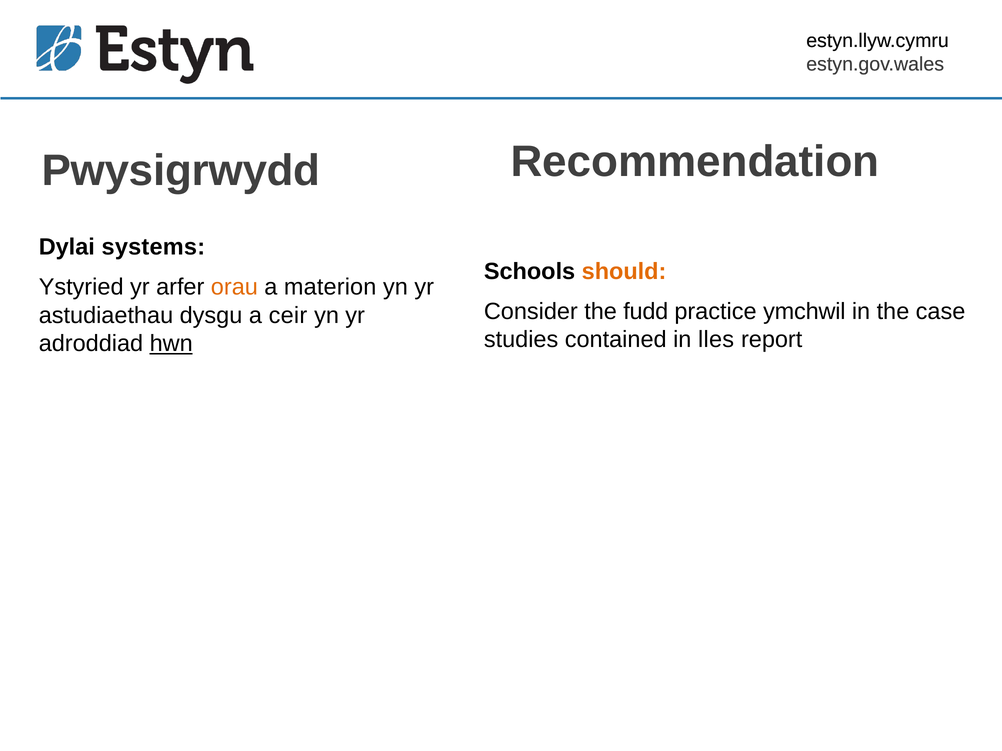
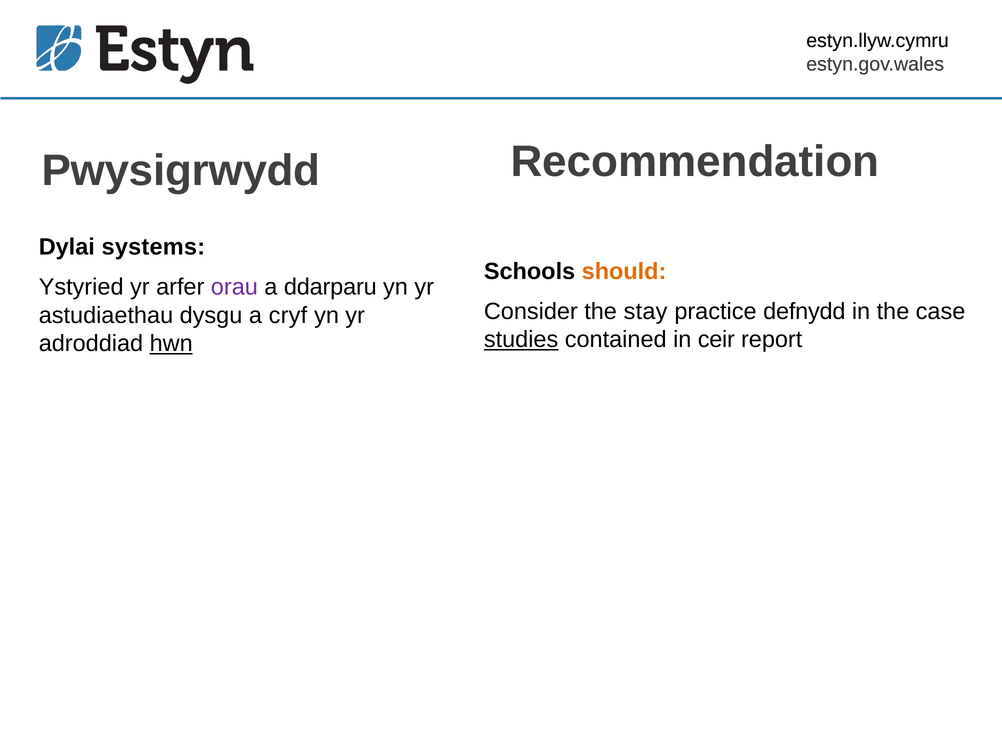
orau colour: orange -> purple (234, 287)
materion: materion -> ddarparu (330, 287)
fudd: fudd -> stay (646, 312)
ymchwil: ymchwil -> defnydd (804, 312)
ceir: ceir -> cryf (288, 316)
studies underline: none -> present (521, 340)
lles: lles -> ceir (716, 340)
